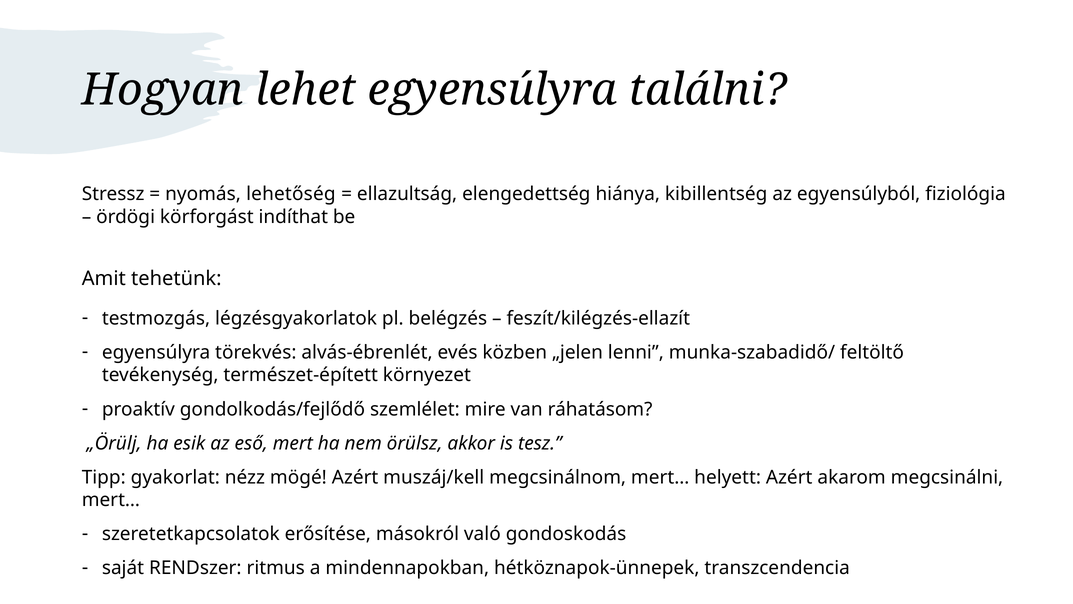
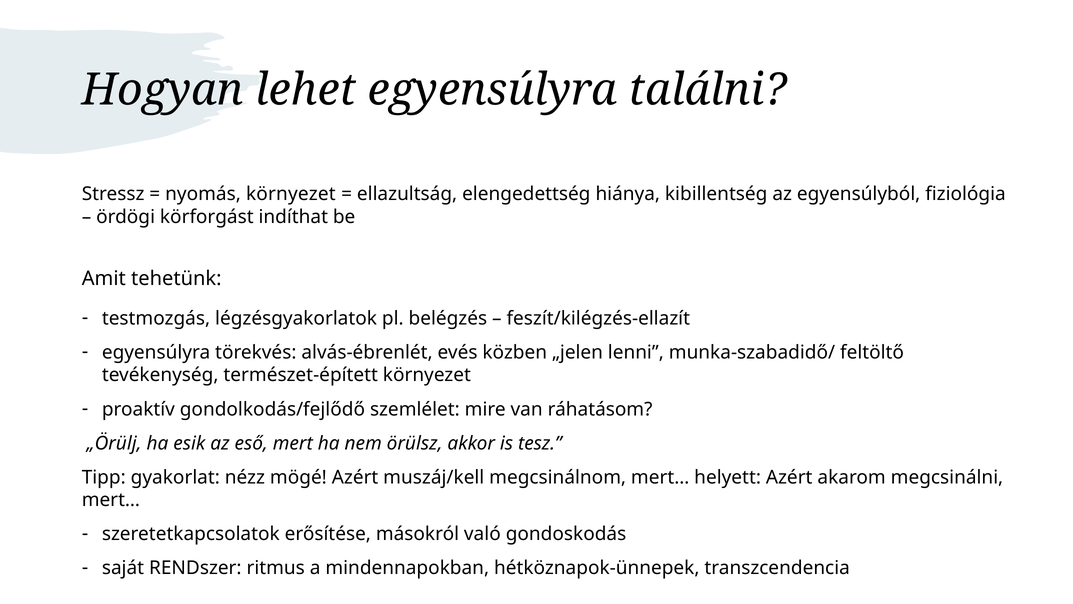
nyomás lehetőség: lehetőség -> környezet (291, 194)
